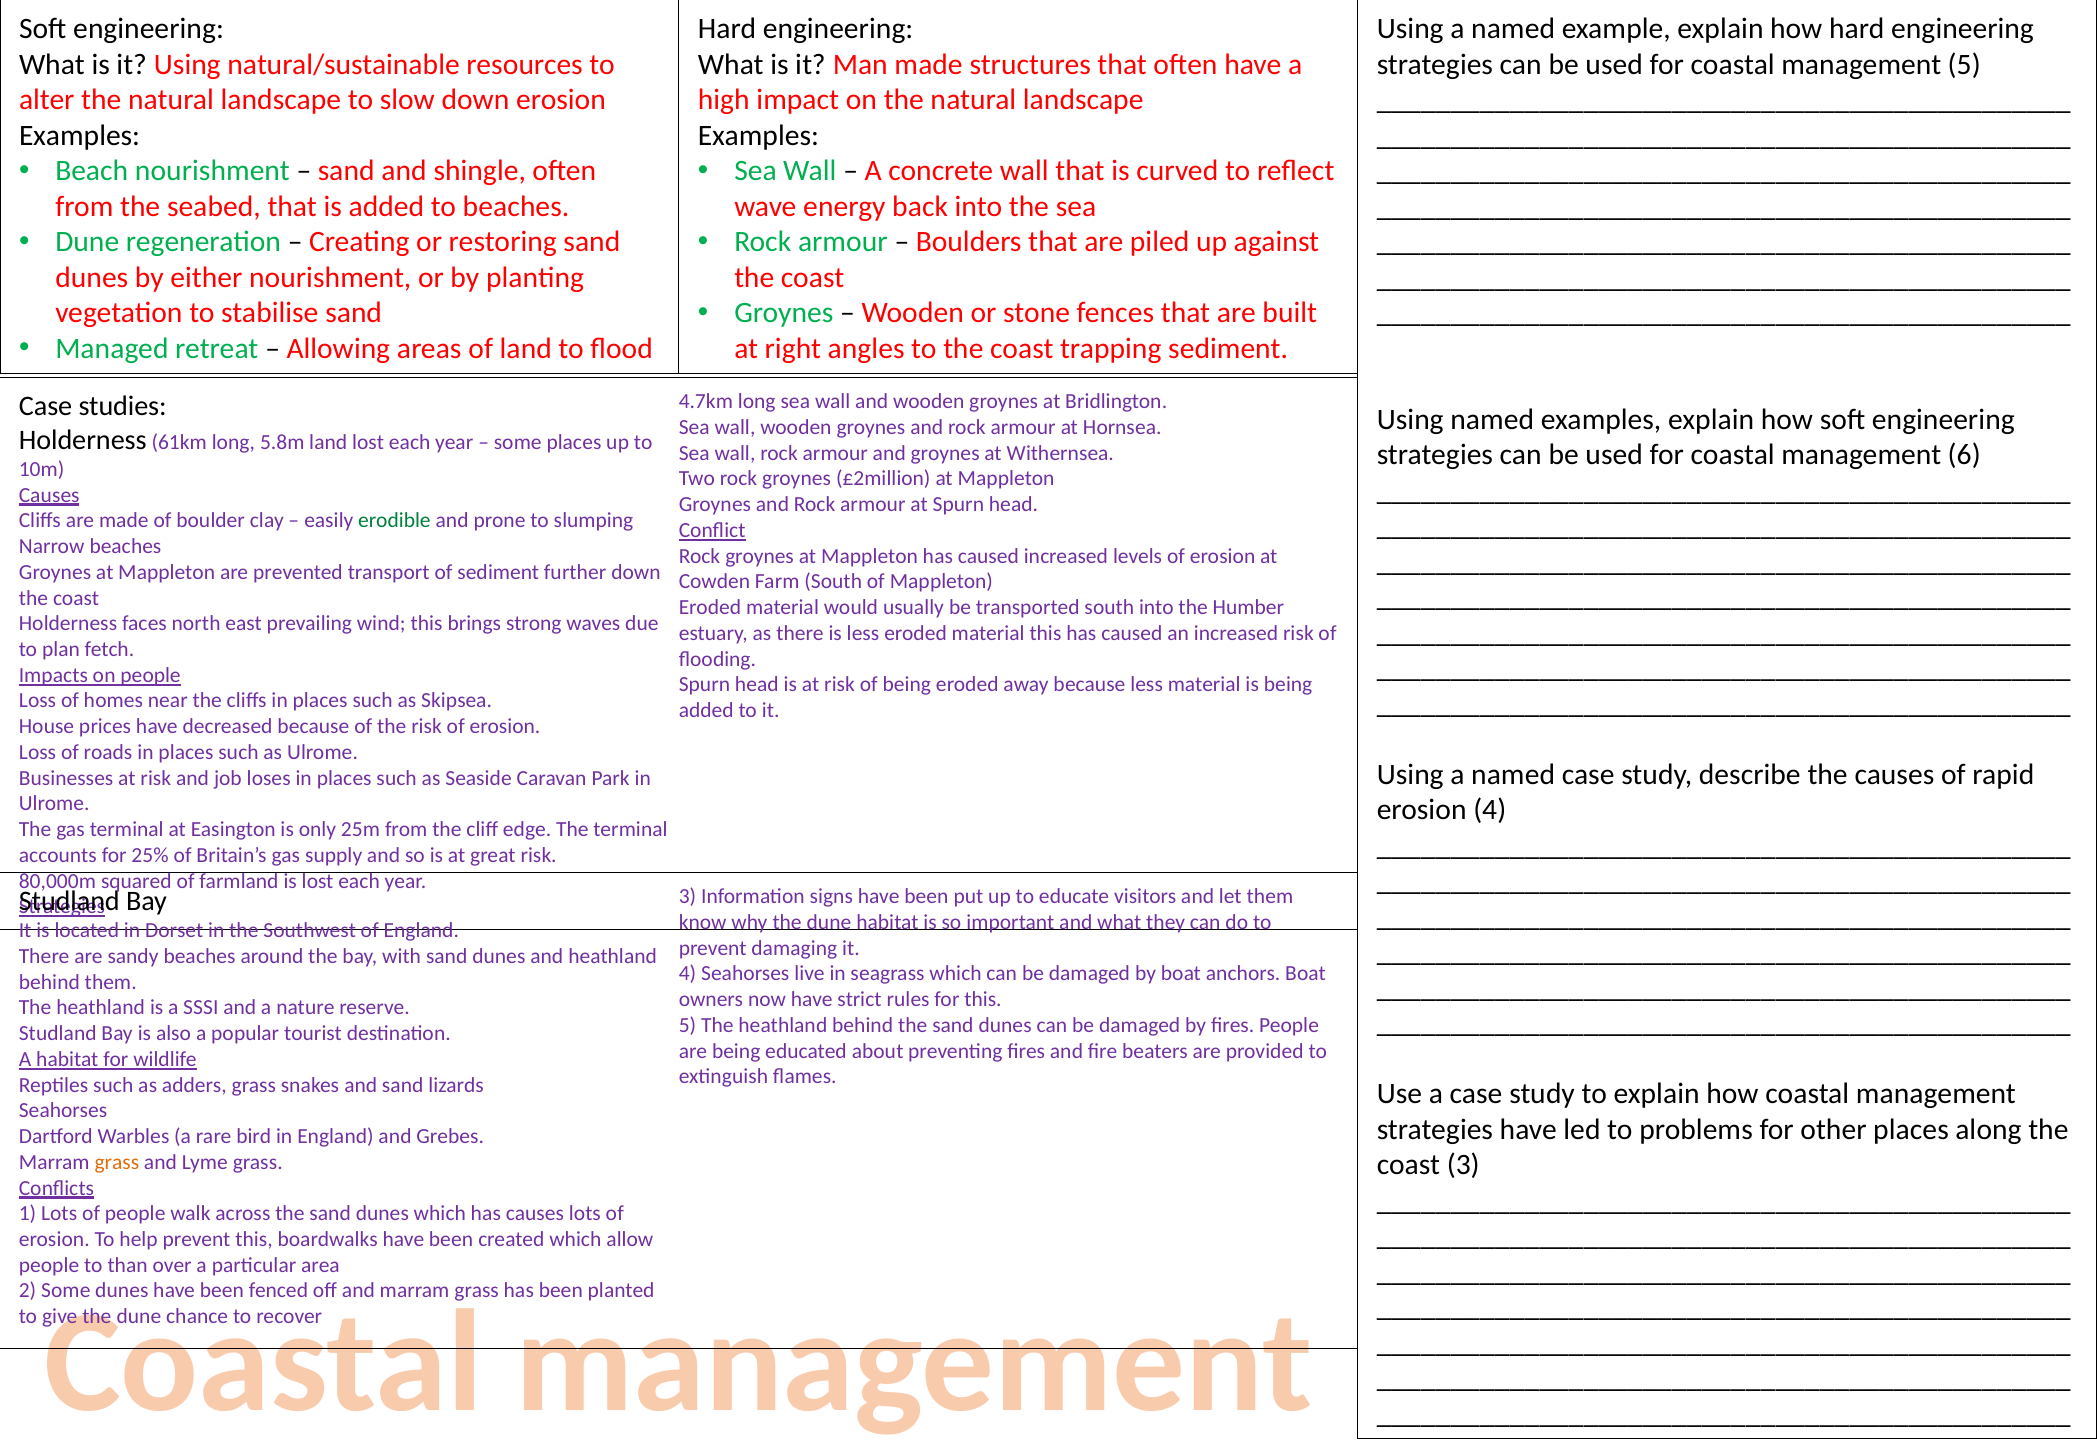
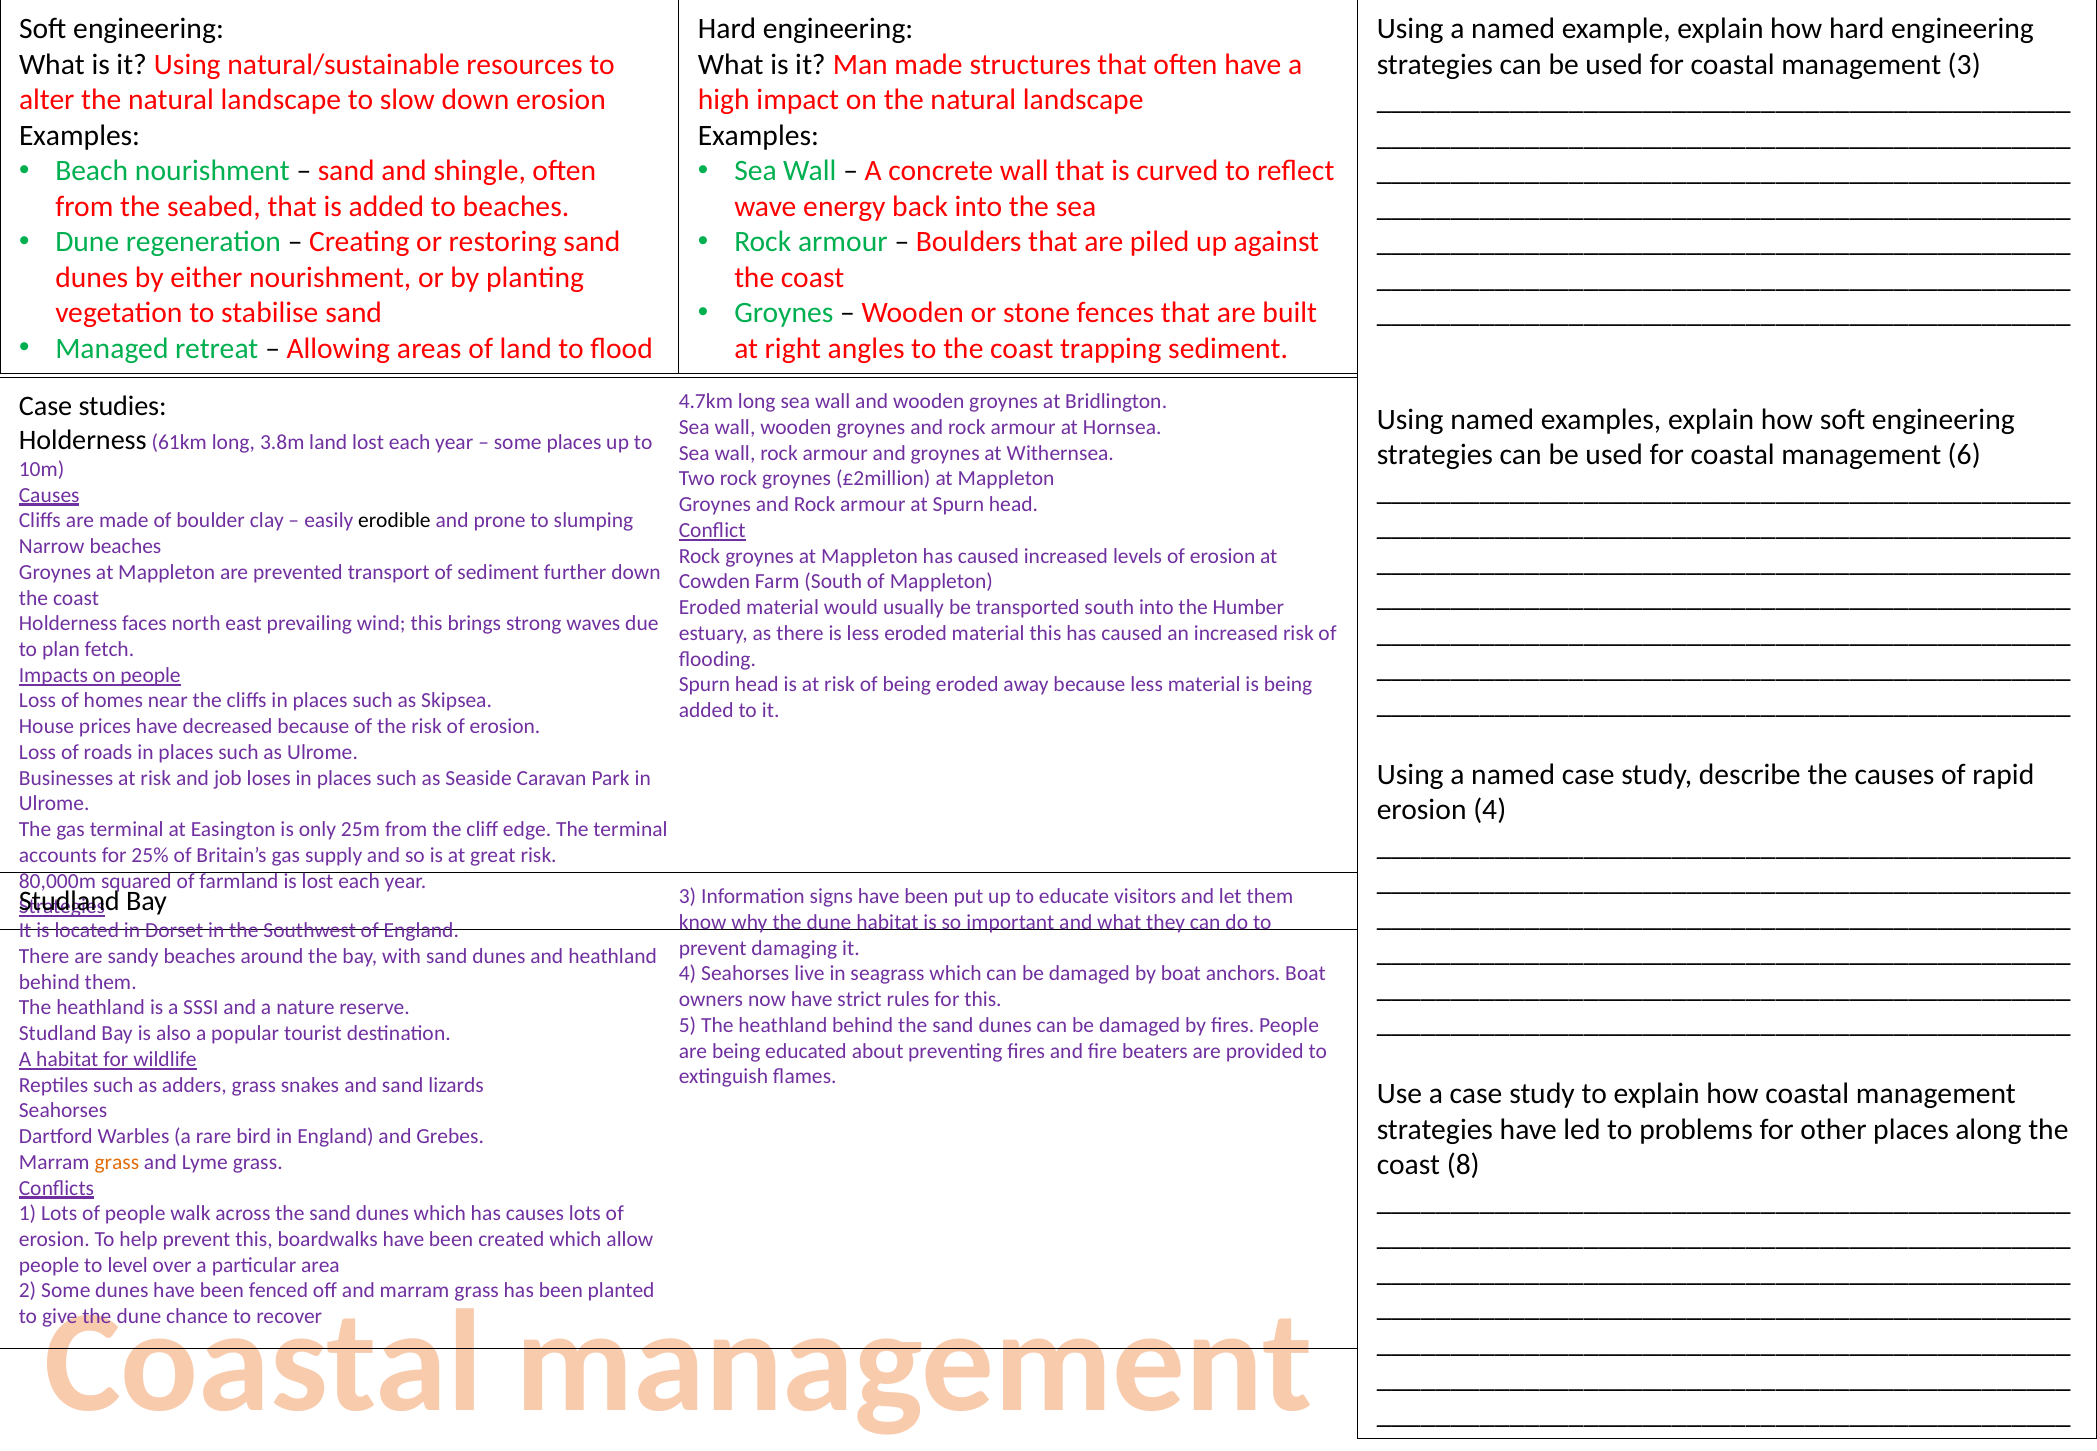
management 5: 5 -> 3 (1964, 65)
5.8m: 5.8m -> 3.8m (282, 442)
erodible colour: green -> black (394, 521)
coast 3: 3 -> 8 (1463, 1166)
than: than -> level (128, 1266)
